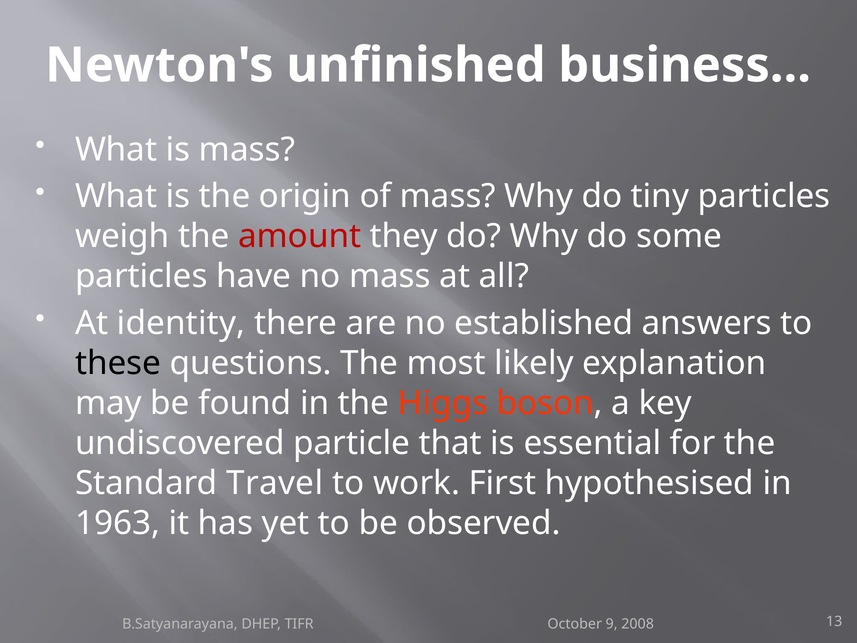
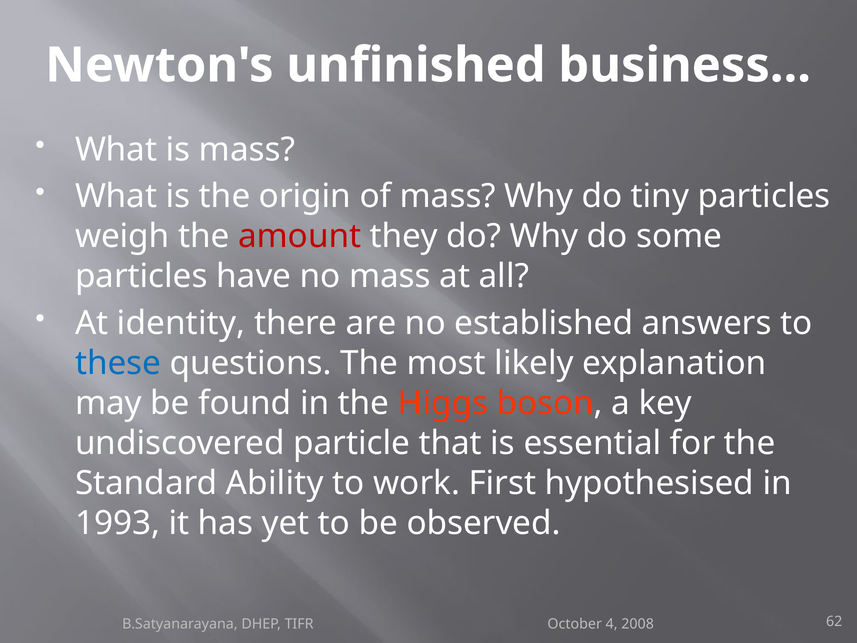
these colour: black -> blue (118, 363)
Travel: Travel -> Ability (275, 483)
1963: 1963 -> 1993 (118, 523)
9: 9 -> 4 (612, 624)
13: 13 -> 62 (834, 621)
